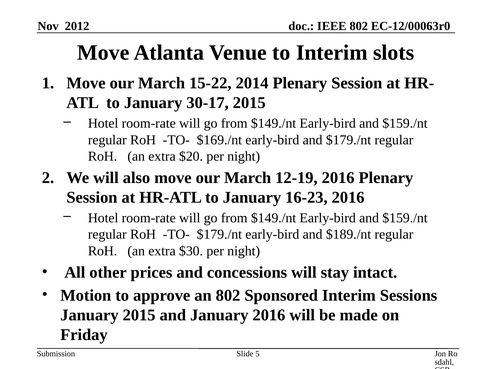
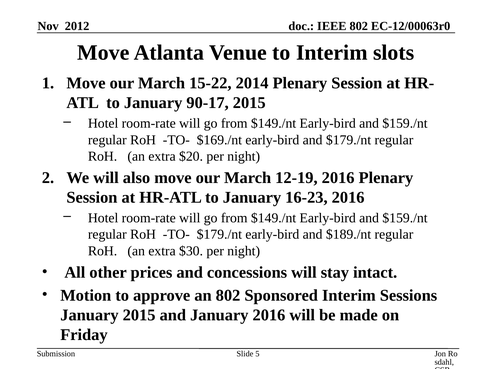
30-17: 30-17 -> 90-17 (208, 103)
